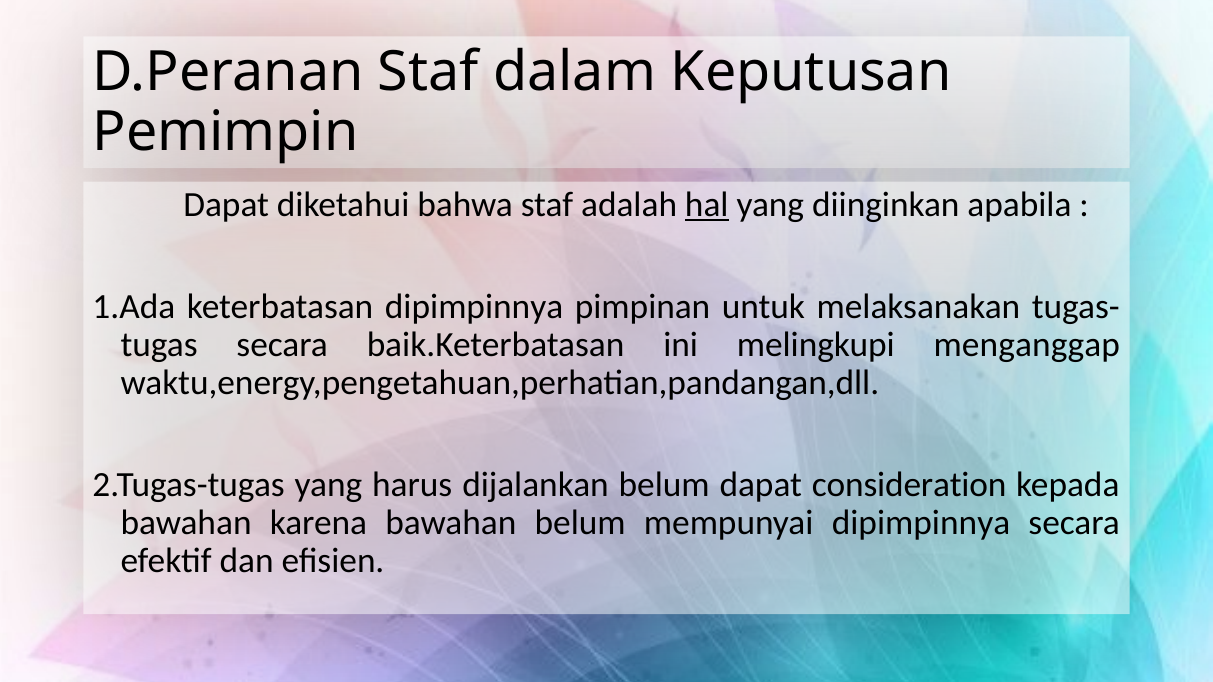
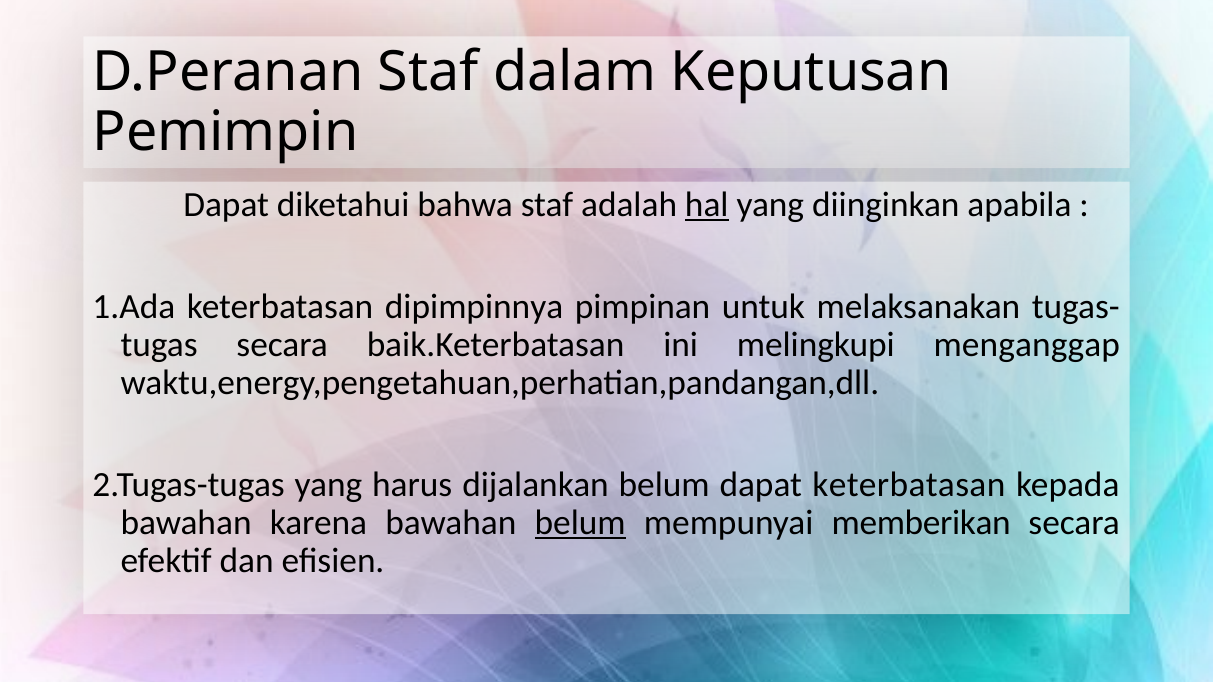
dapat consideration: consideration -> keterbatasan (909, 485)
belum underline: none -> present (580, 523)
mempunyai dipimpinnya: dipimpinnya -> memberikan (921, 523)
